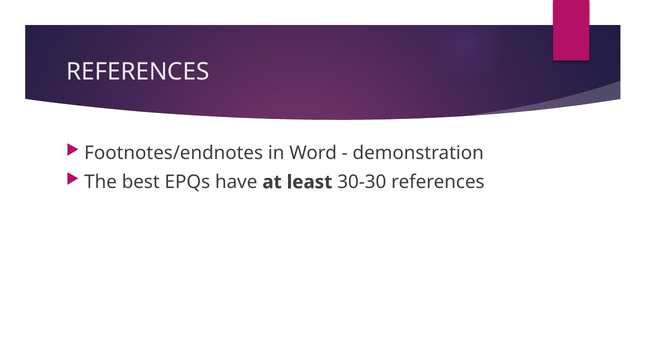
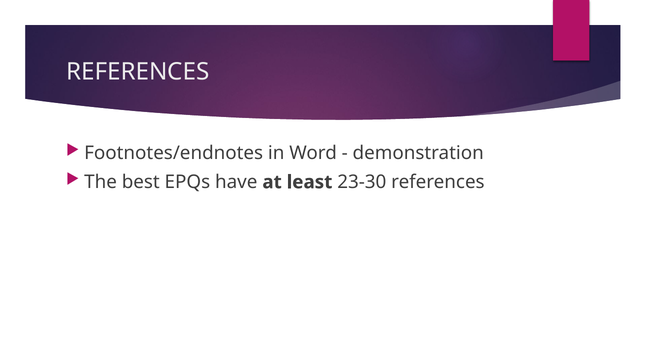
30-30: 30-30 -> 23-30 (362, 182)
